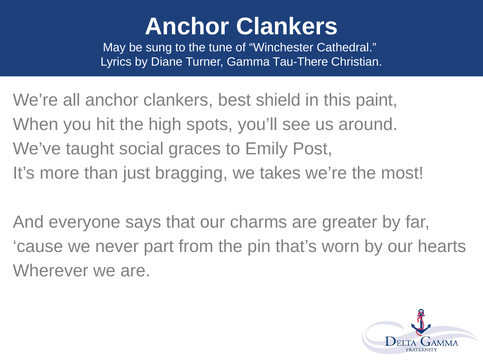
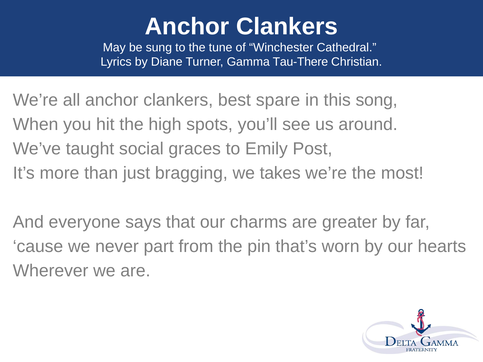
shield: shield -> spare (278, 100)
paint: paint -> song (377, 100)
